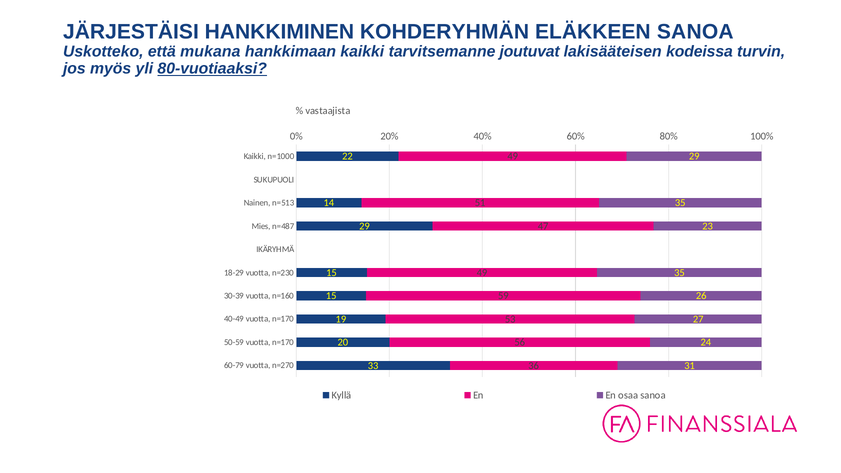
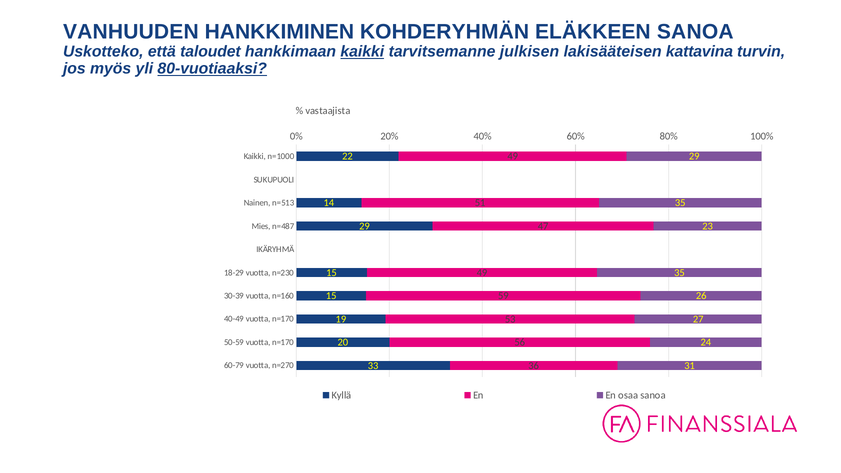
JÄRJESTÄISI: JÄRJESTÄISI -> VANHUUDEN (131, 32)
mukana: mukana -> taloudet (210, 52)
kaikki underline: none -> present (362, 52)
joutuvat: joutuvat -> julkisen (530, 52)
kodeissa: kodeissa -> kattavina (700, 52)
